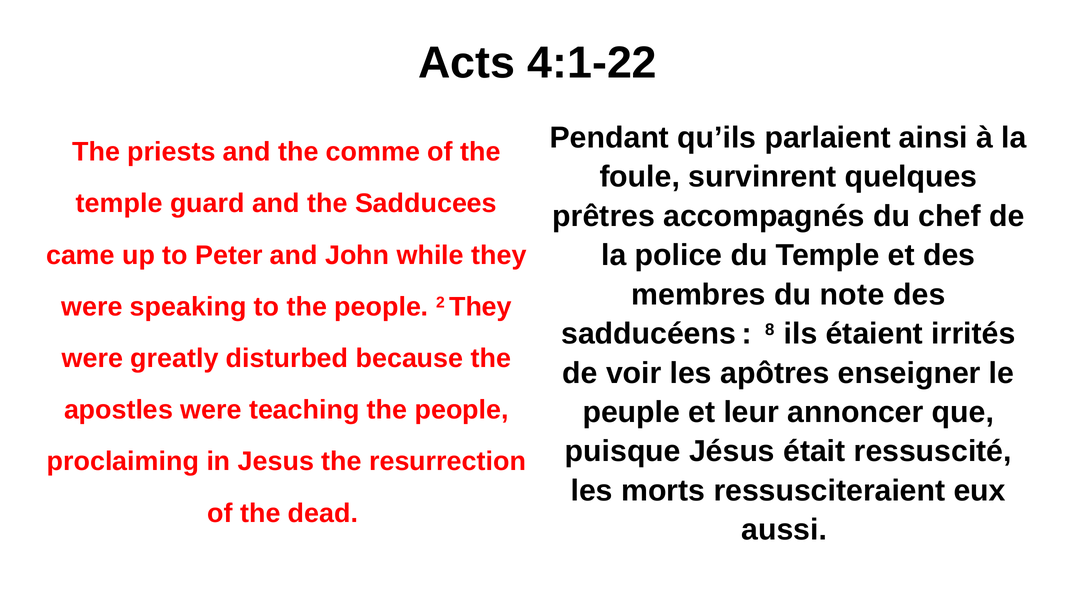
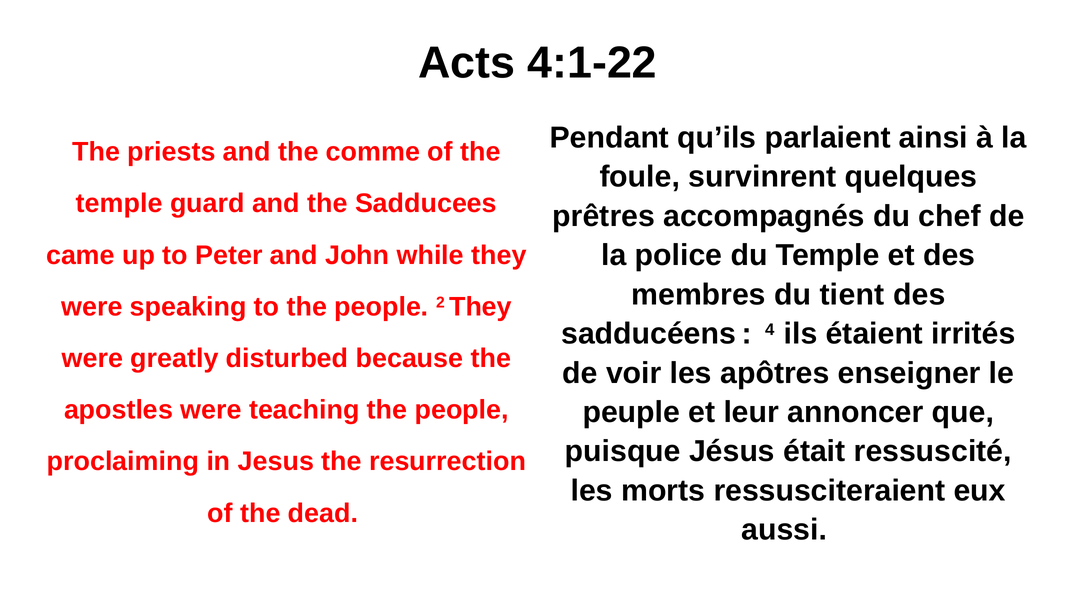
note: note -> tient (852, 294)
8: 8 -> 4 (770, 330)
